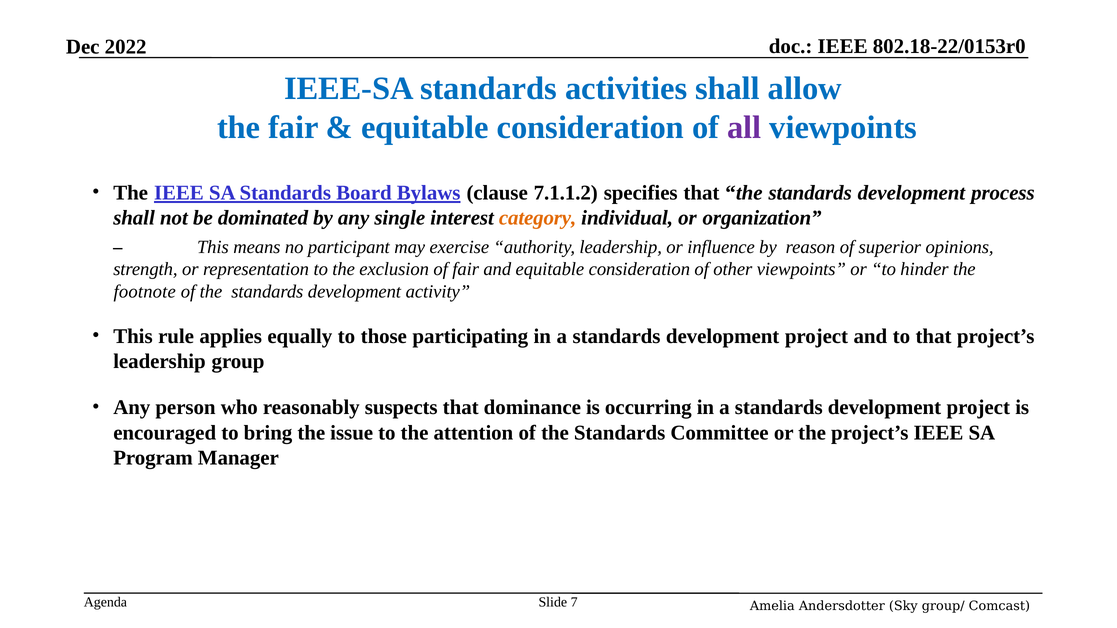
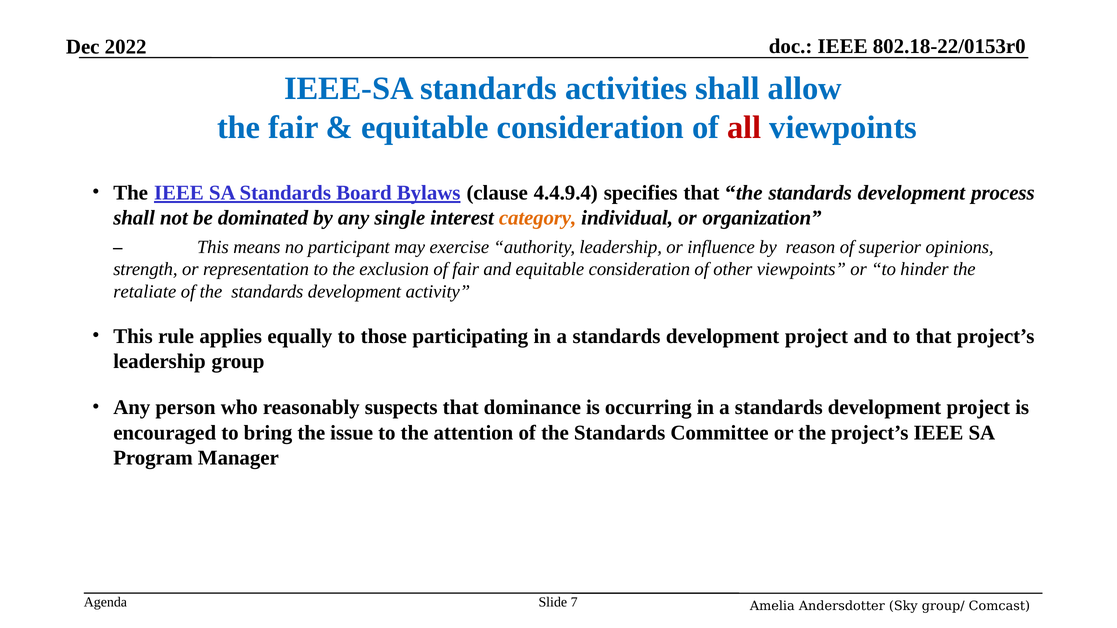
all colour: purple -> red (744, 128)
7.1.1.2: 7.1.1.2 -> 4.4.9.4 (566, 193)
footnote: footnote -> retaliate (145, 292)
